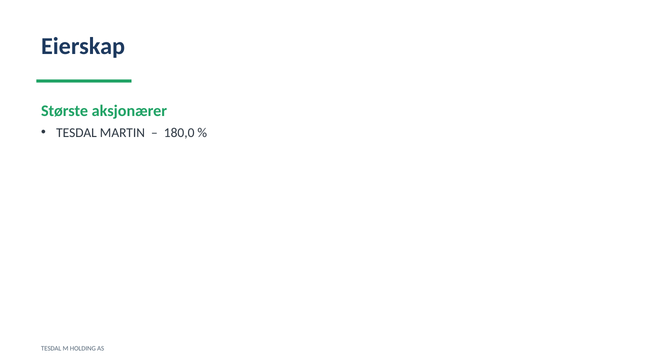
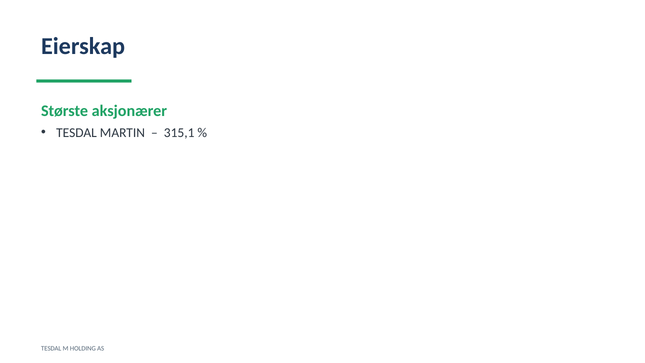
180,0: 180,0 -> 315,1 (179, 133)
